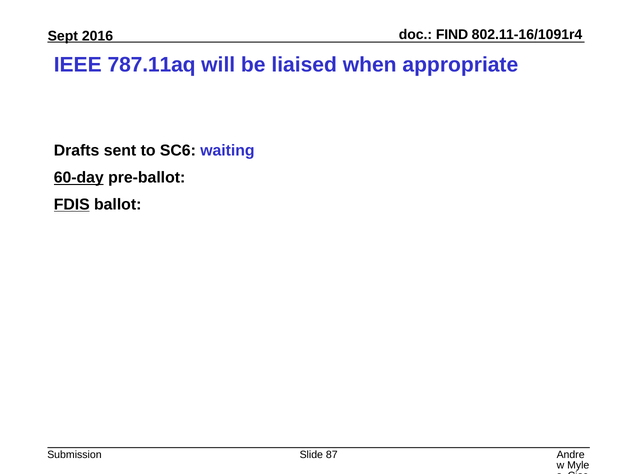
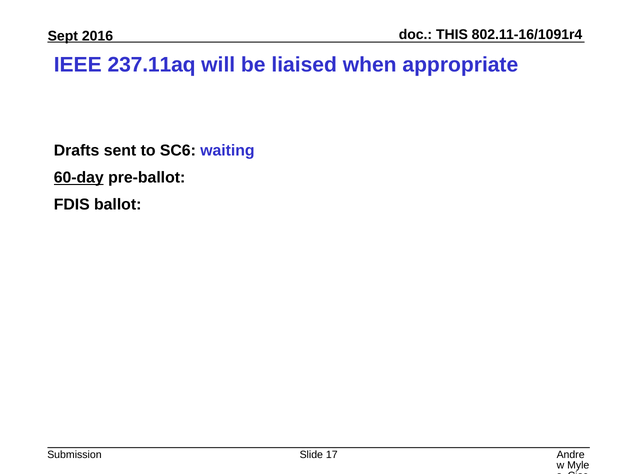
FIND: FIND -> THIS (452, 35)
787.11aq: 787.11aq -> 237.11aq (152, 65)
FDIS underline: present -> none (72, 204)
87: 87 -> 17 (332, 455)
